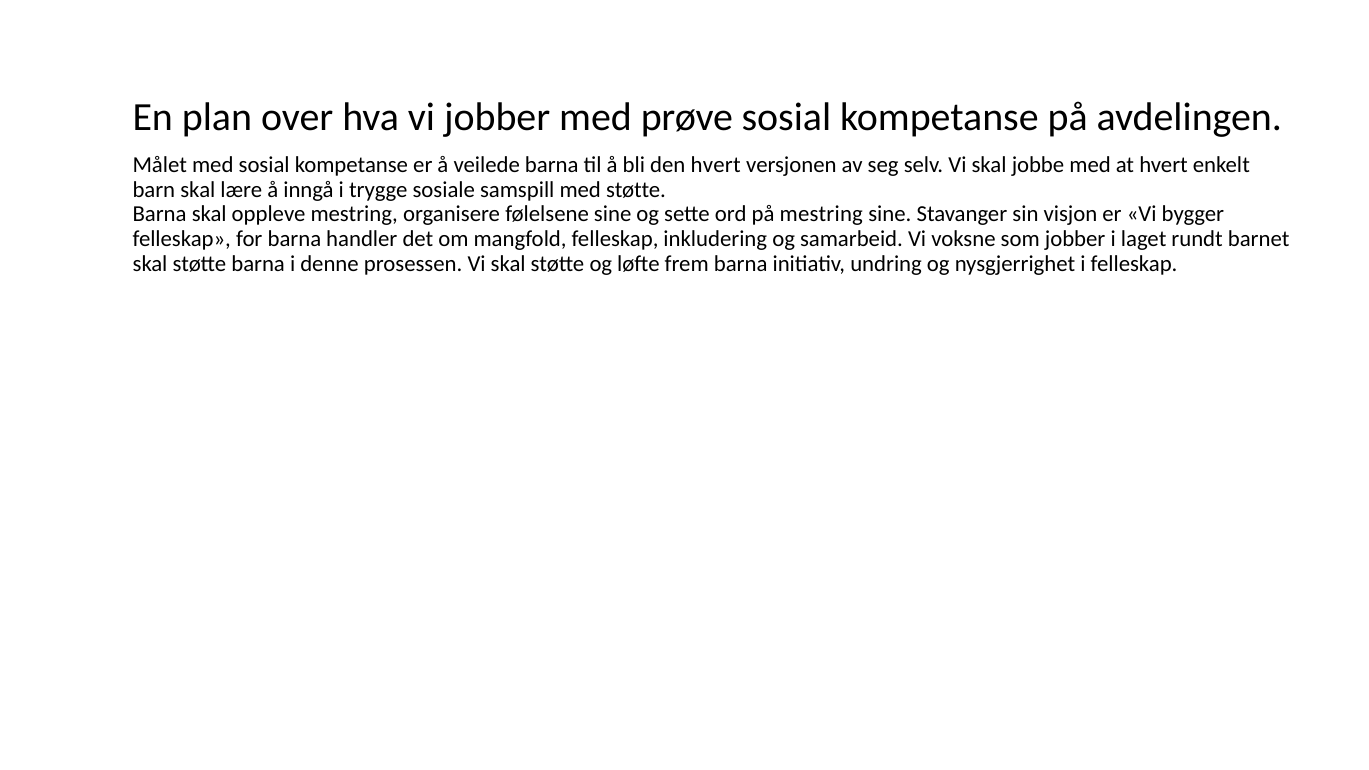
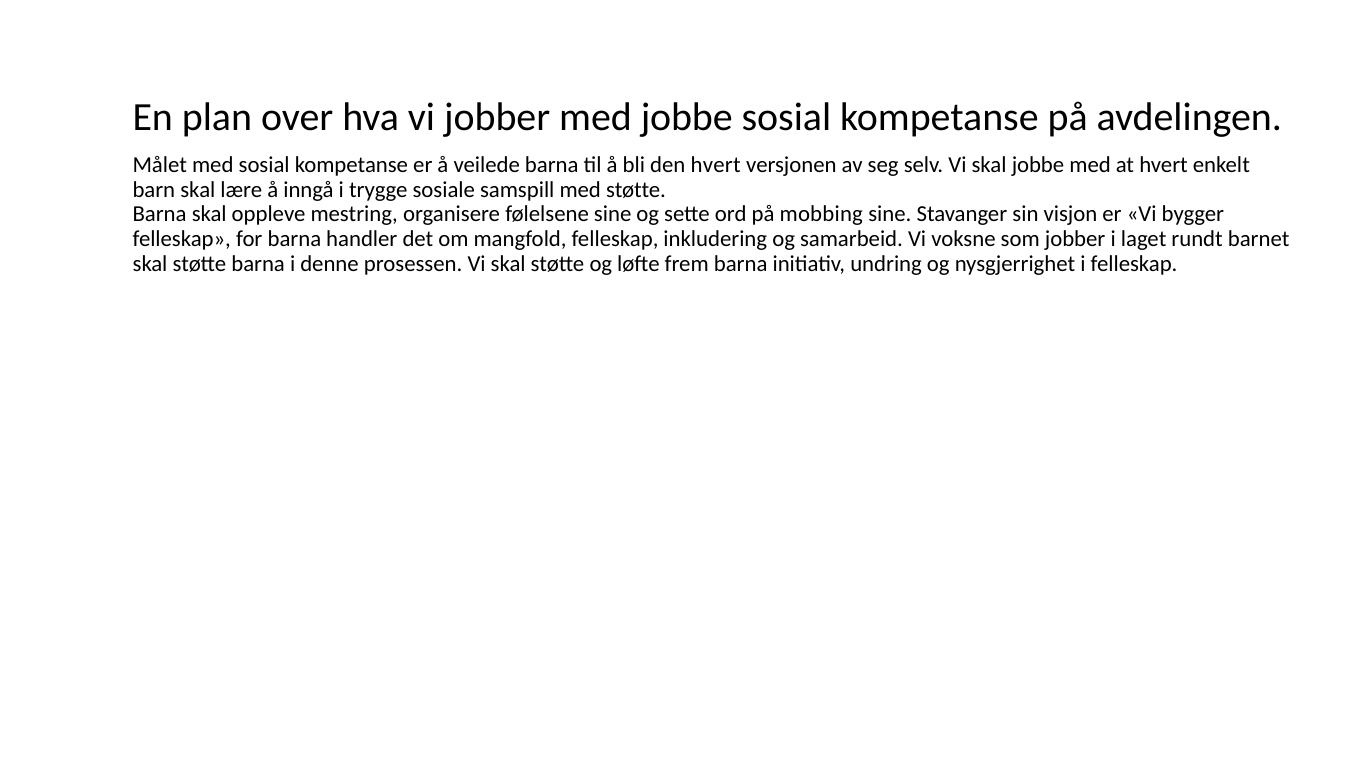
med prøve: prøve -> jobbe (687, 117)
på mestring: mestring -> mobbing (821, 214)
